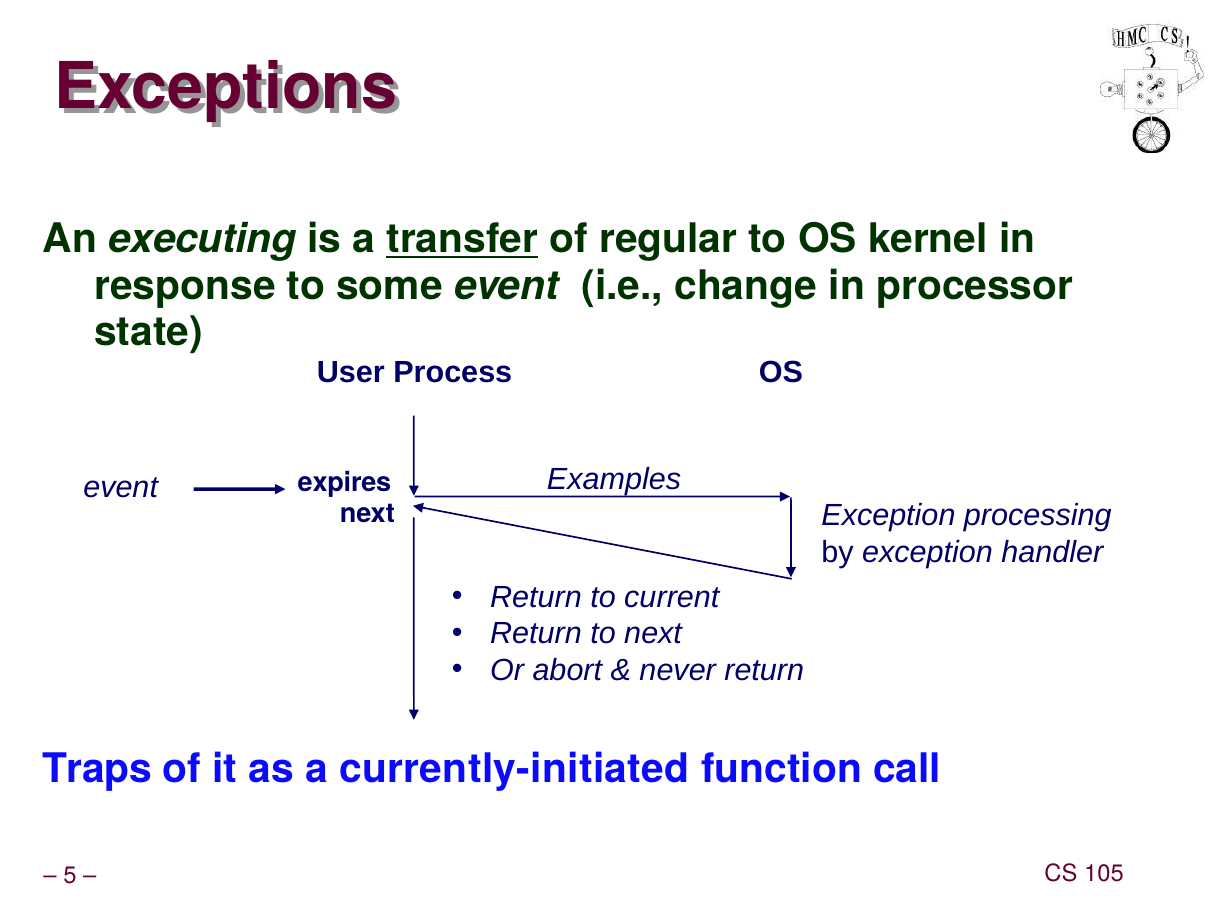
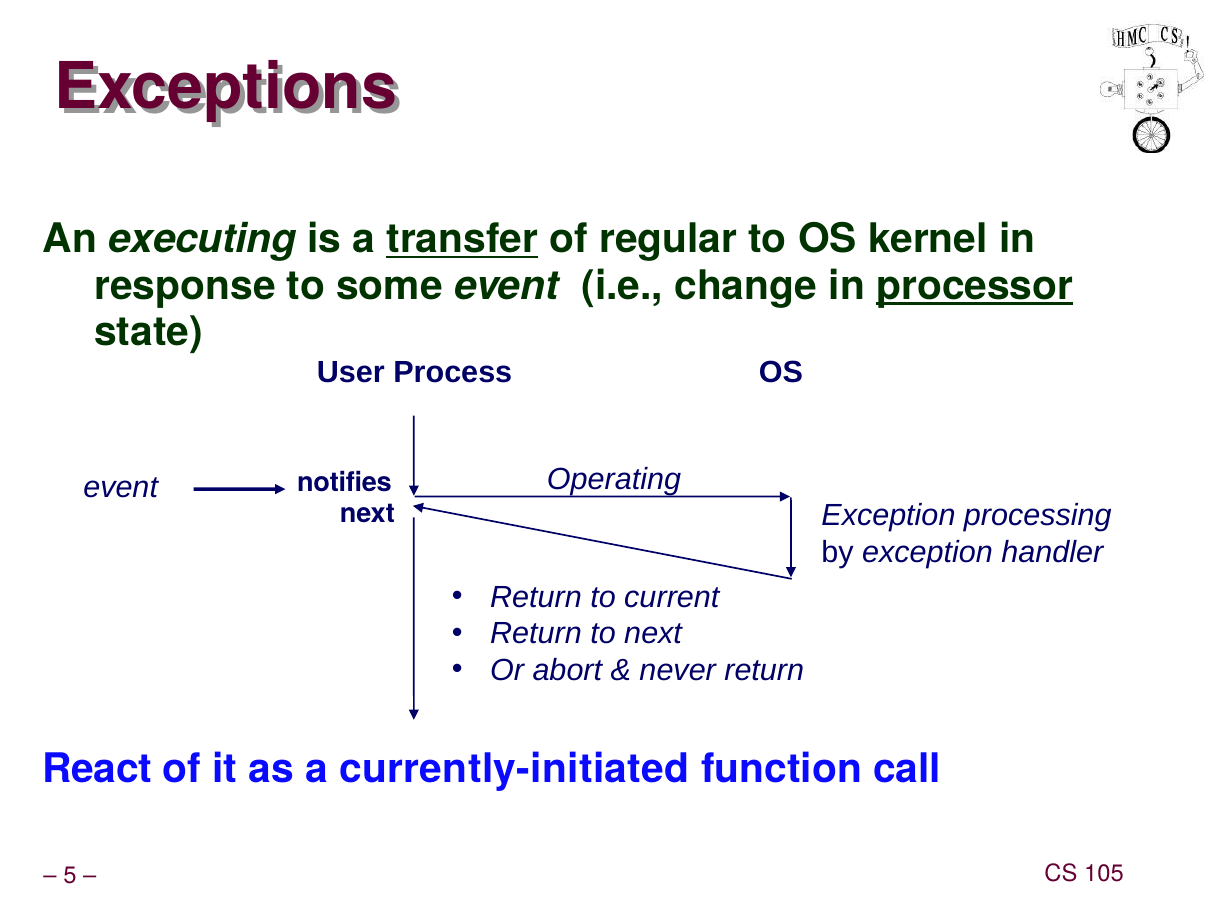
processor underline: none -> present (975, 286)
Examples: Examples -> Operating (614, 479)
expires: expires -> notifies (345, 483)
Traps: Traps -> React (97, 769)
